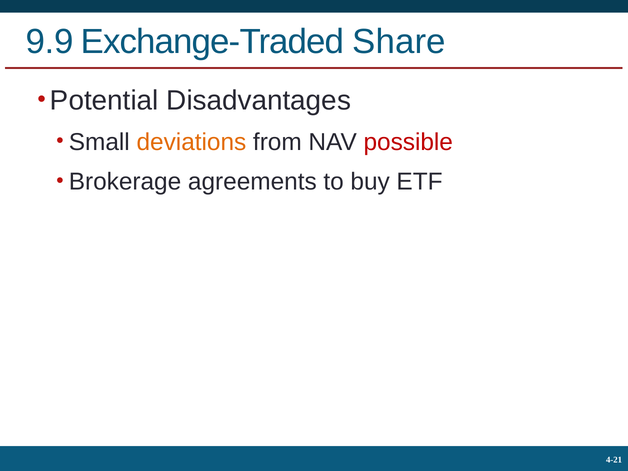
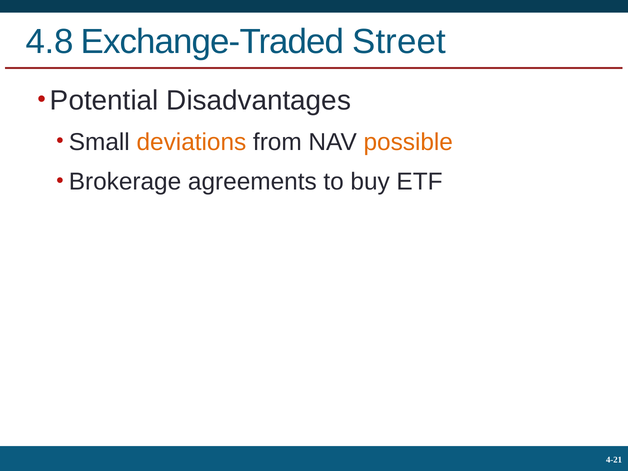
9.9: 9.9 -> 4.8 (50, 42)
Share: Share -> Street (399, 42)
possible colour: red -> orange (408, 142)
